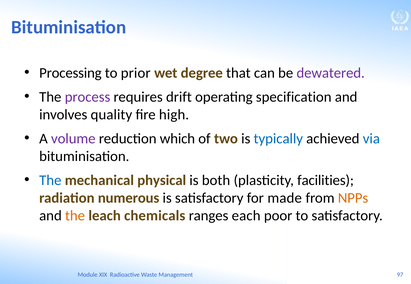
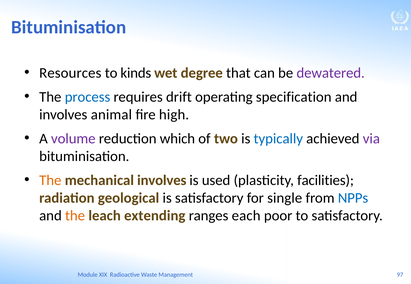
Processing: Processing -> Resources (70, 73)
prior: prior -> kinds (136, 73)
process colour: purple -> blue (88, 97)
quality: quality -> animal (111, 115)
via colour: blue -> purple (371, 139)
The colour: blue -> orange (50, 181)
mechanical physical: physical -> involves (162, 181)
both: both -> used (216, 181)
numerous: numerous -> geological (129, 198)
made: made -> single (285, 198)
NPPs colour: orange -> blue (353, 198)
chemicals: chemicals -> extending (155, 216)
